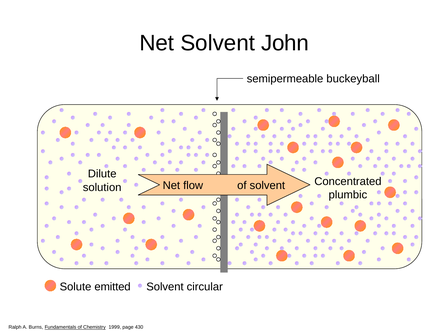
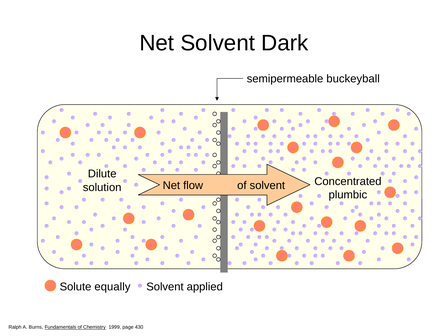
John: John -> Dark (285, 43)
emitted: emitted -> equally (112, 287)
circular: circular -> applied (205, 287)
